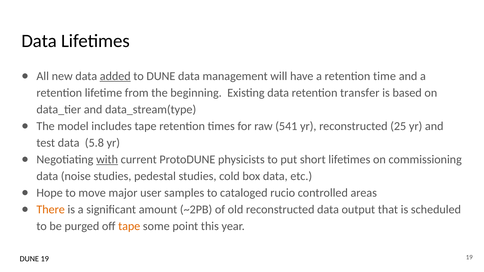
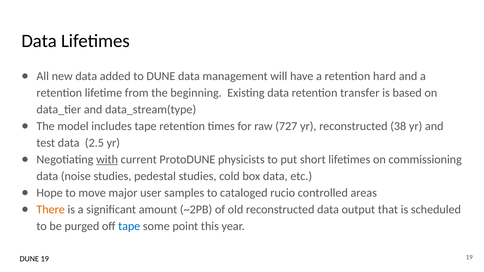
added underline: present -> none (115, 76)
time: time -> hard (385, 76)
541: 541 -> 727 (286, 126)
25: 25 -> 38 (398, 126)
5.8: 5.8 -> 2.5 (94, 143)
tape colour: orange -> blue (129, 226)
